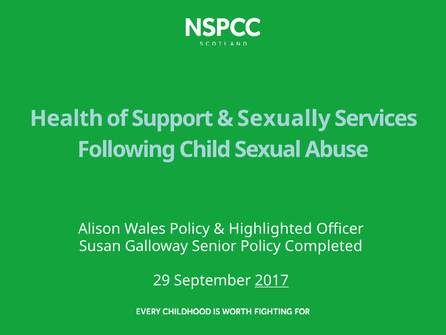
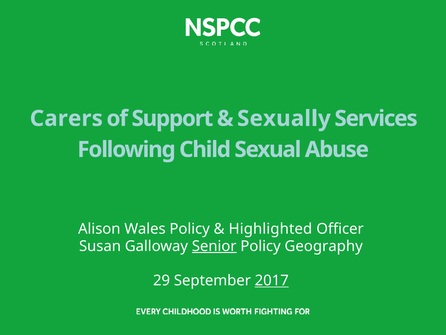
Health: Health -> Carers (66, 118)
Senior underline: none -> present (214, 246)
Completed: Completed -> Geography (324, 246)
